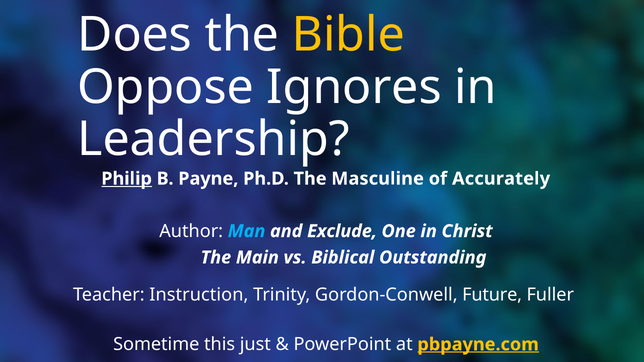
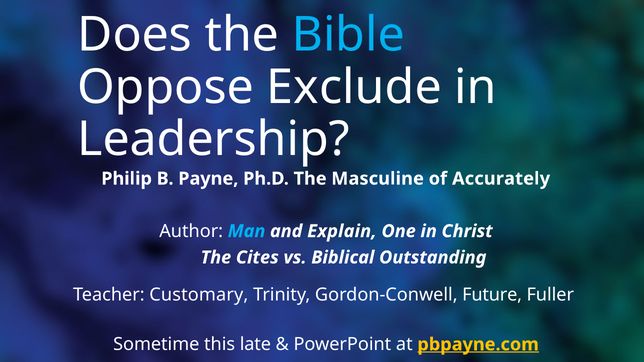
Bible colour: yellow -> light blue (348, 35)
Ignores: Ignores -> Exclude (354, 87)
Philip underline: present -> none (127, 179)
Exclude: Exclude -> Explain (342, 231)
Main: Main -> Cites (257, 258)
Instruction: Instruction -> Customary (199, 295)
just: just -> late (255, 345)
